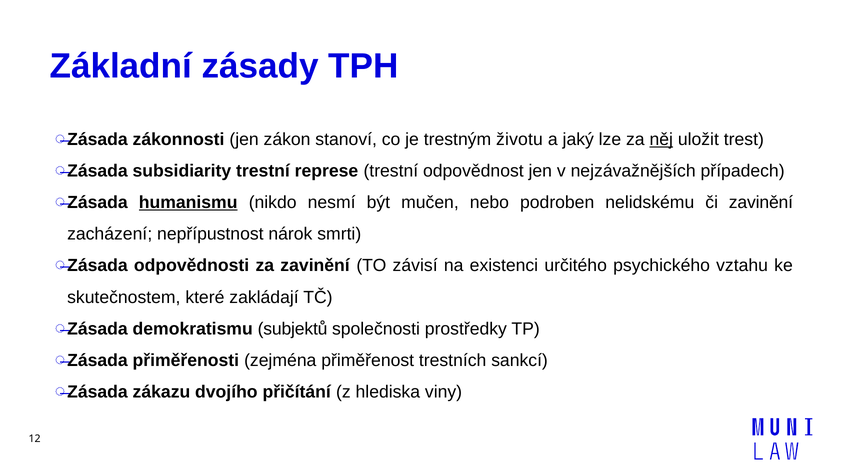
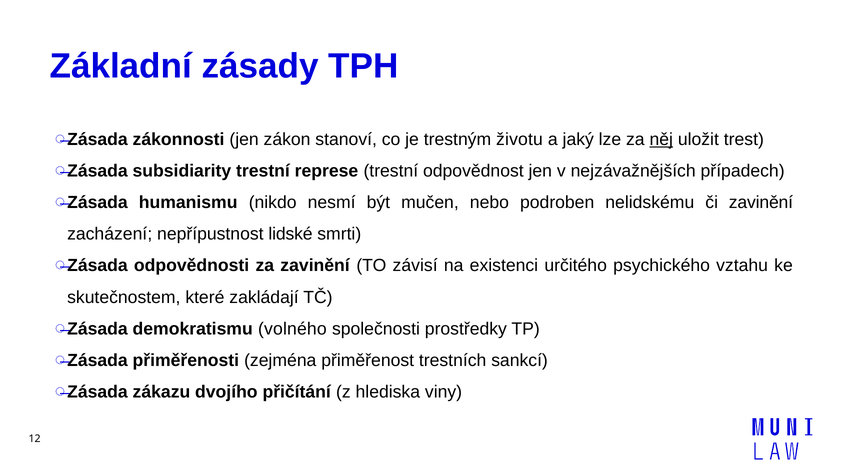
humanismu underline: present -> none (188, 203)
nárok: nárok -> lidské (291, 234)
subjektů: subjektů -> volného (292, 329)
